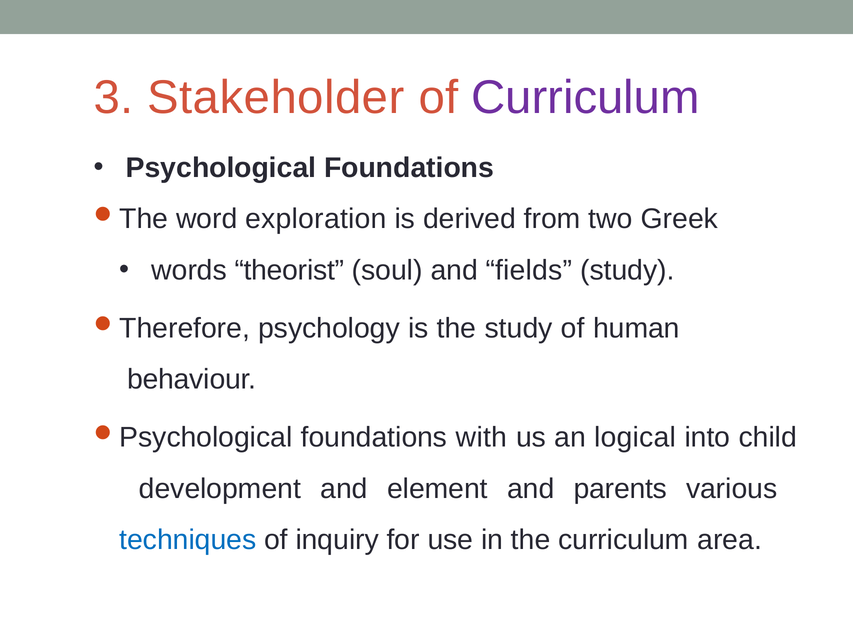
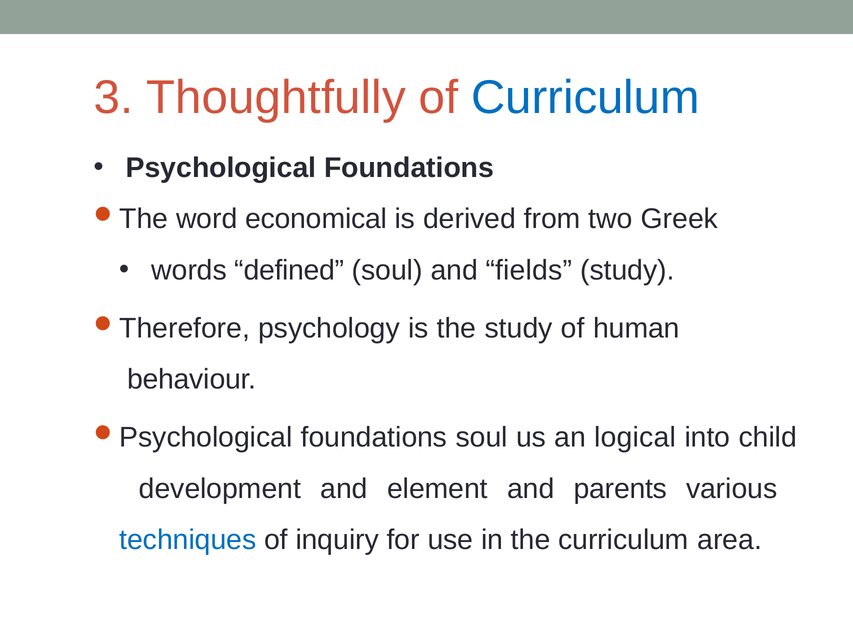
Stakeholder: Stakeholder -> Thoughtfully (276, 98)
Curriculum colour: purple -> blue (586, 98)
exploration: exploration -> economical (316, 219)
theorist: theorist -> defined (289, 271)
foundations with: with -> soul (482, 438)
